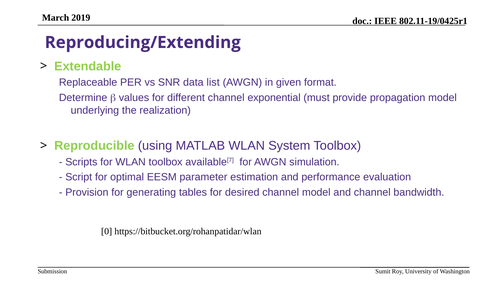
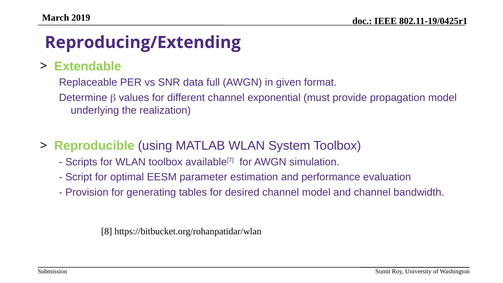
list: list -> full (213, 82)
0: 0 -> 8 (107, 231)
